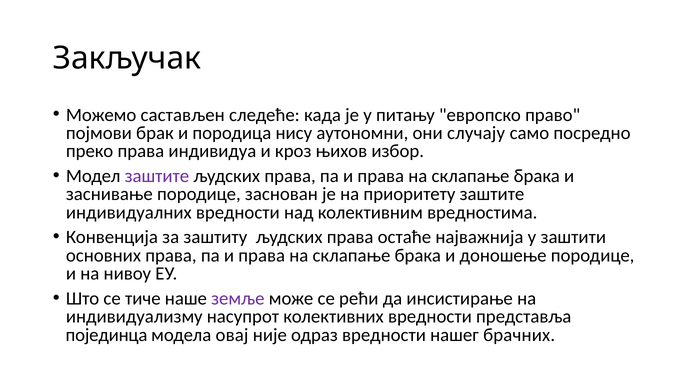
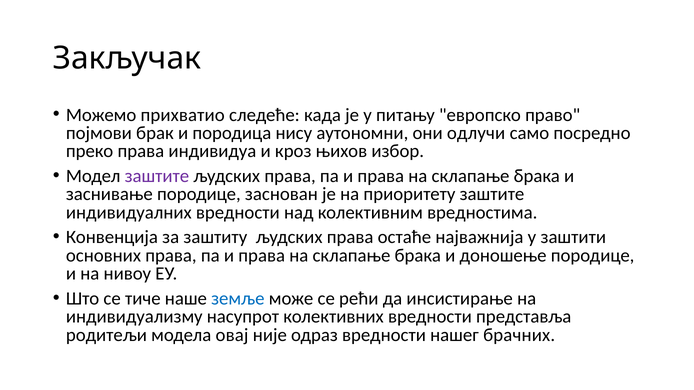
састављен: састављен -> прихватио (183, 115)
случају: случају -> одлучи (476, 133)
земље colour: purple -> blue (238, 299)
појединца: појединца -> родитељи (106, 335)
